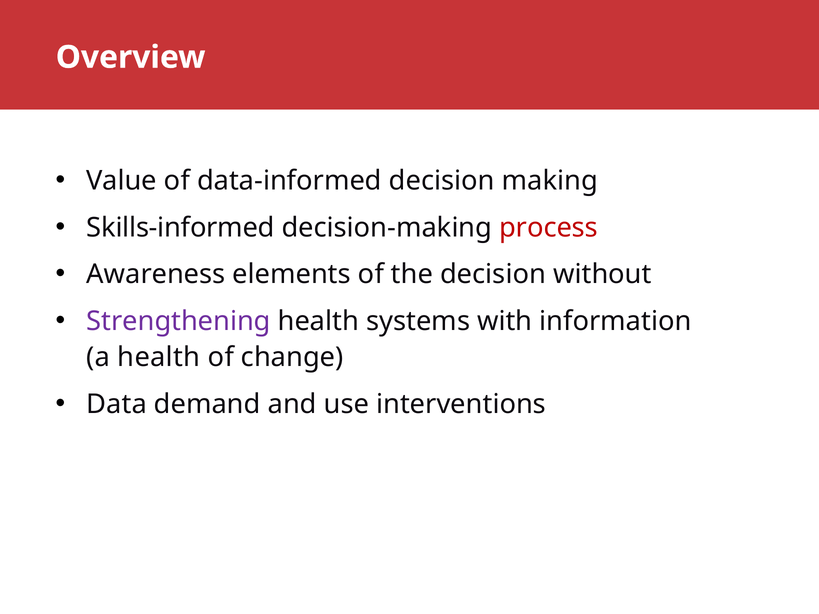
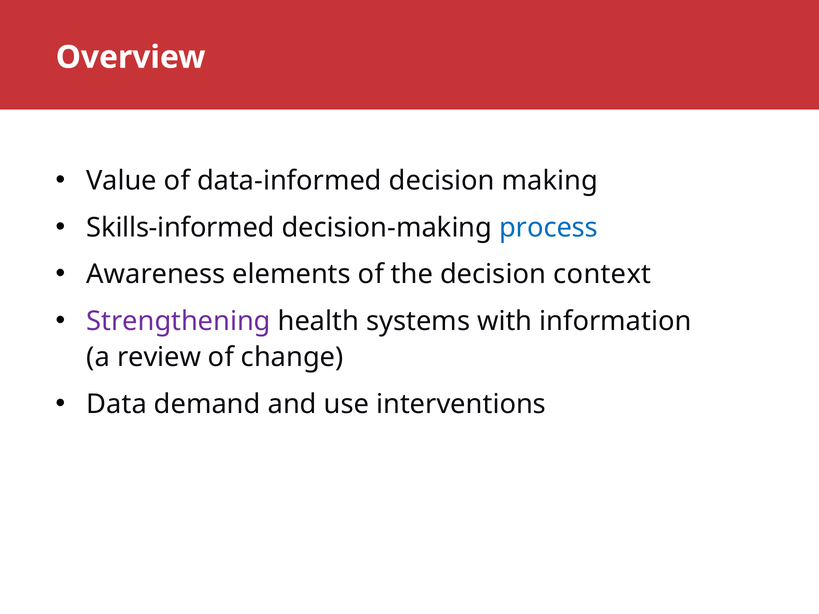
process colour: red -> blue (549, 228)
without: without -> context (602, 275)
a health: health -> review (159, 358)
